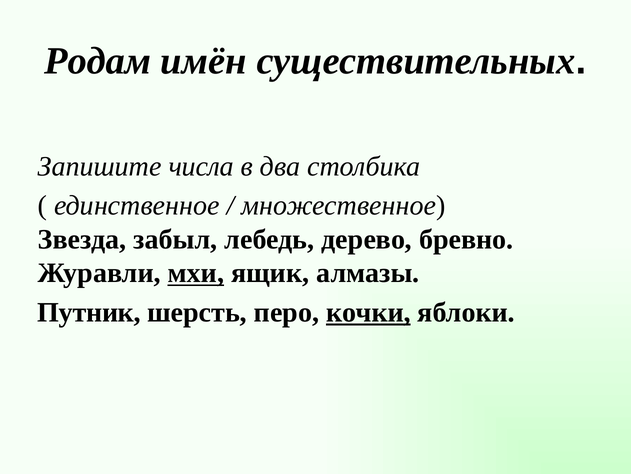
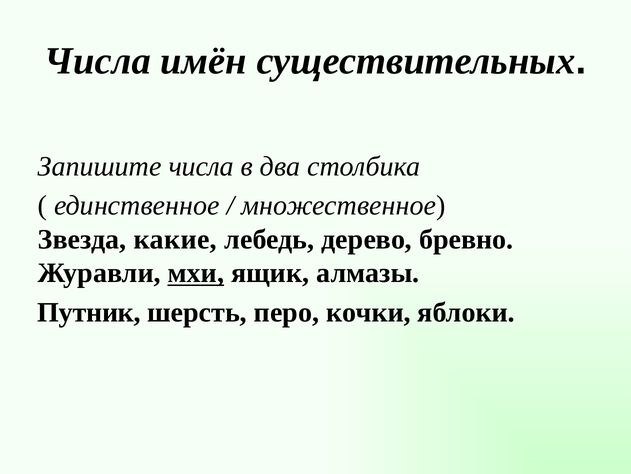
Родам: Родам -> Числа (98, 61)
забыл: забыл -> какие (175, 239)
кочки underline: present -> none (368, 312)
